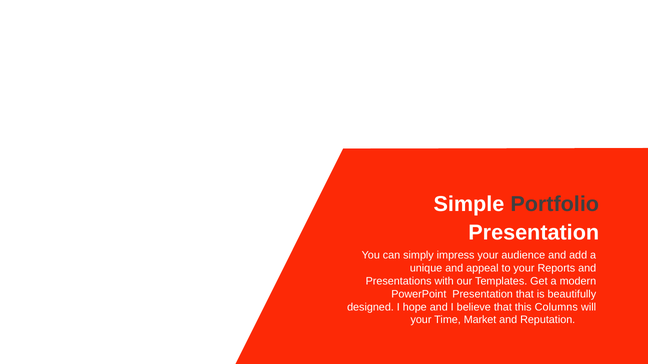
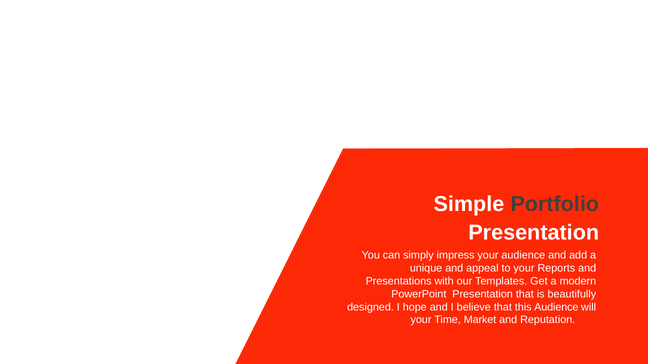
this Columns: Columns -> Audience (556, 307)
